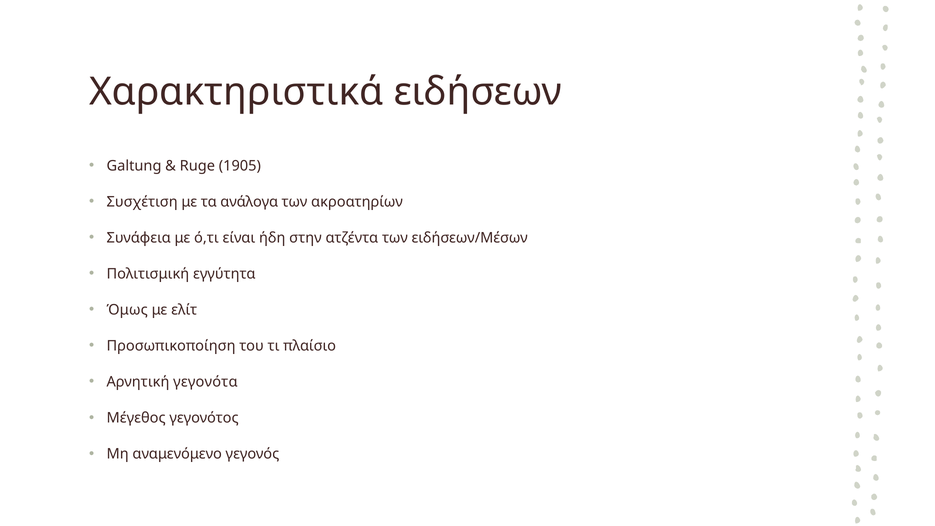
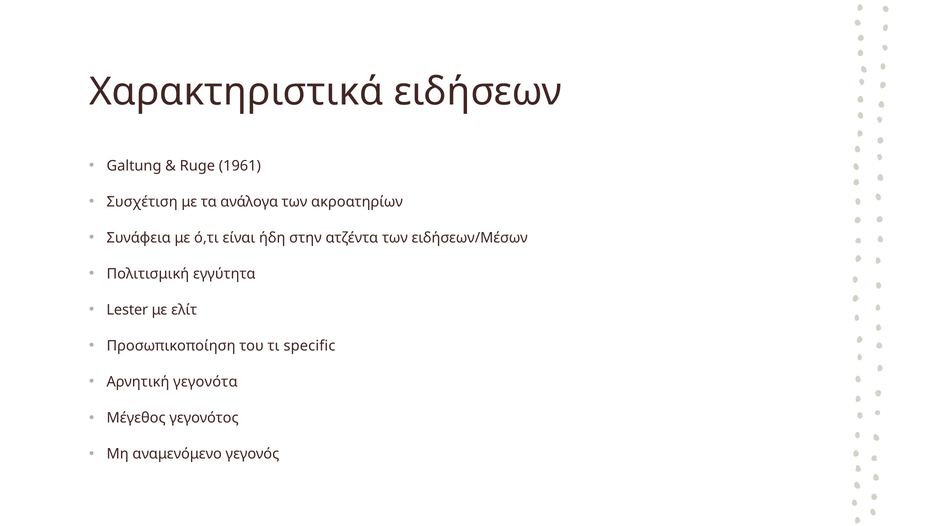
1905: 1905 -> 1961 (240, 166)
Όμως: Όμως -> Lester (127, 310)
πλαίσιο: πλαίσιο -> specific (309, 346)
